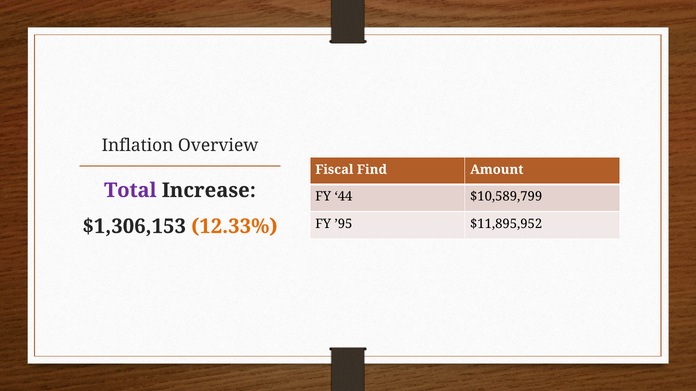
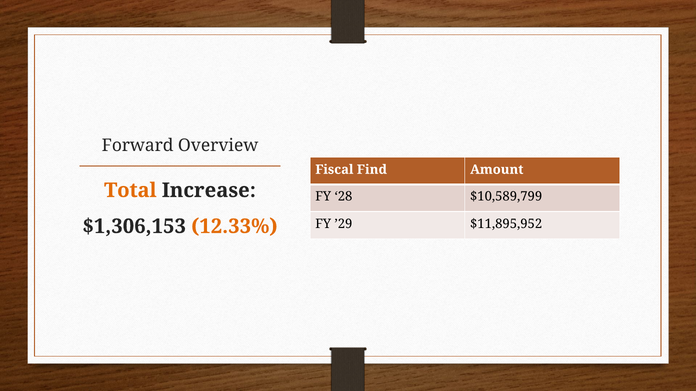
Inflation: Inflation -> Forward (138, 146)
Total colour: purple -> orange (130, 191)
44: 44 -> 28 (343, 197)
’95: ’95 -> ’29 (343, 224)
